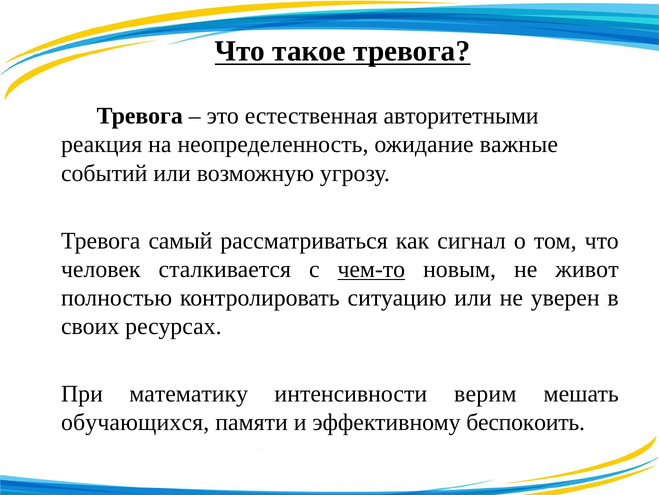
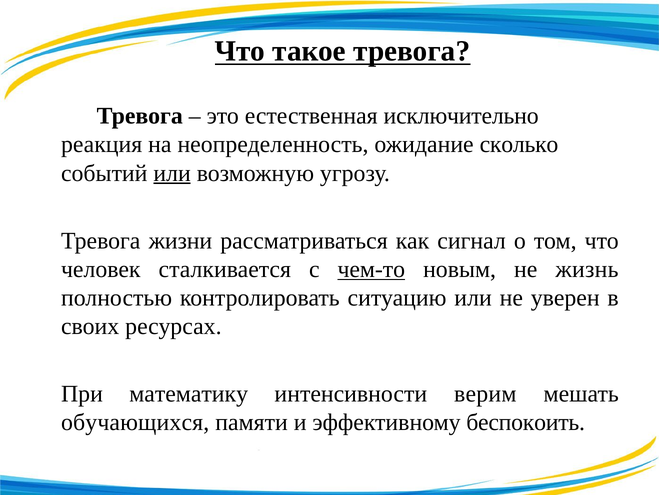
авторитетными: авторитетными -> исключительно (461, 116)
важные: важные -> сколько (519, 144)
или underline: none -> present (172, 173)
самый: самый -> жизни (180, 240)
живот: живот -> жизнь (587, 269)
